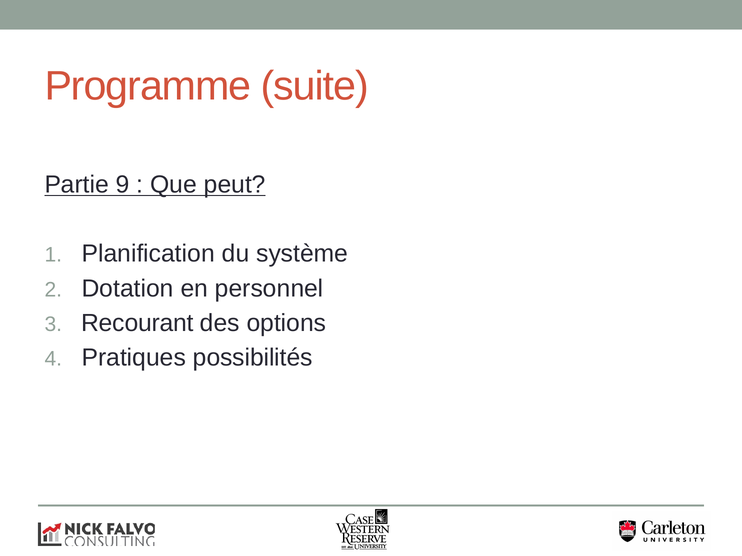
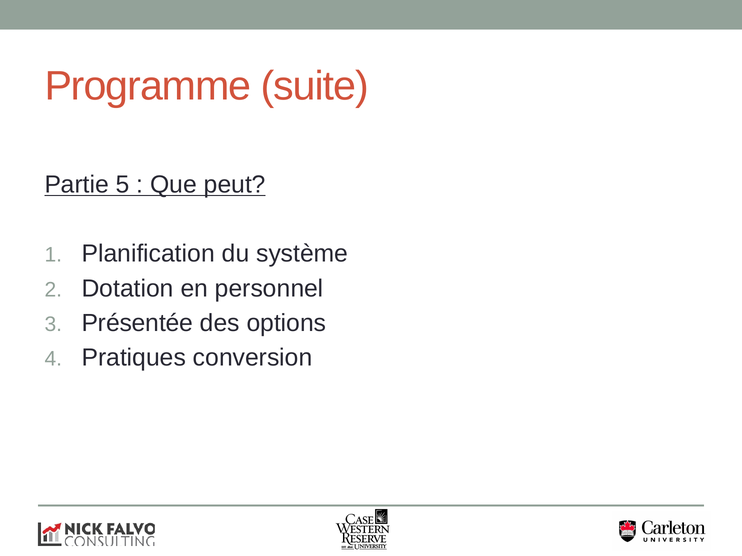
9: 9 -> 5 (123, 185)
Recourant: Recourant -> Présentée (137, 323)
possibilités: possibilités -> conversion (253, 358)
